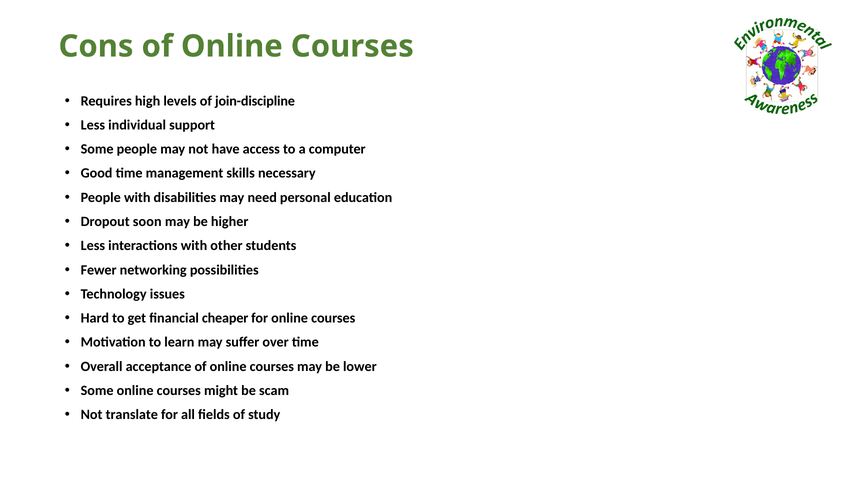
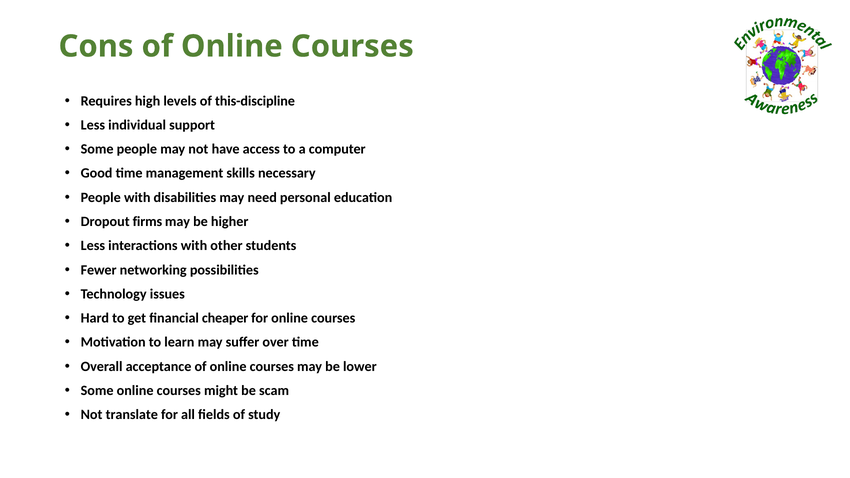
join-discipline: join-discipline -> this-discipline (255, 101)
soon: soon -> firms (147, 222)
